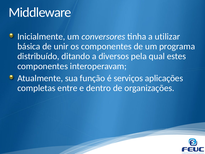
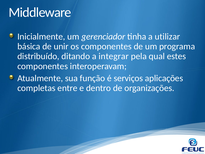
conversores: conversores -> gerenciador (103, 37)
diversos: diversos -> integrar (114, 56)
